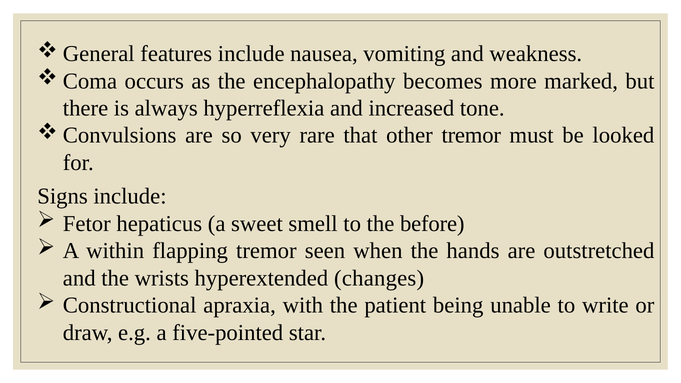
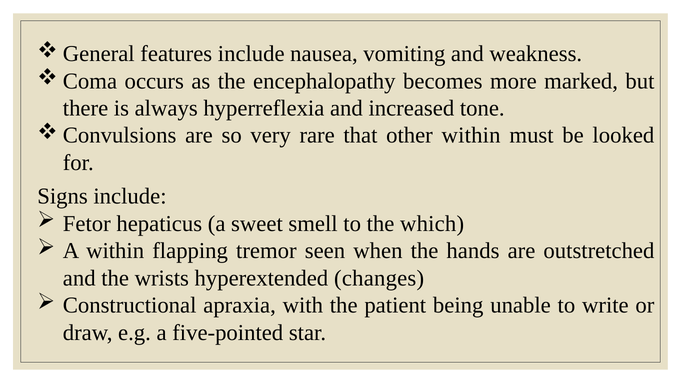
other tremor: tremor -> within (471, 136)
before: before -> which (432, 224)
